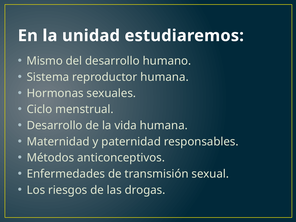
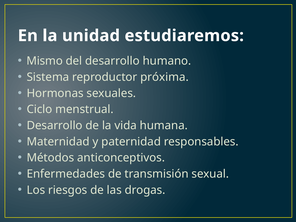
reproductor humana: humana -> próxima (164, 77)
